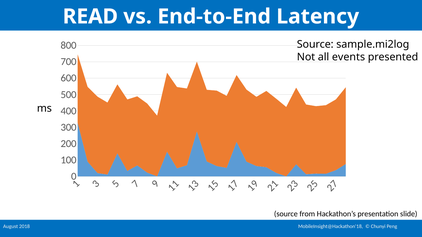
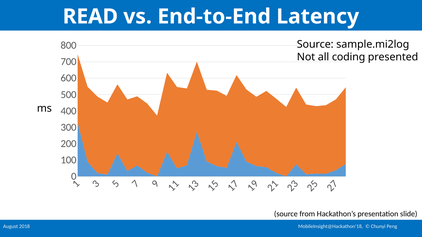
events: events -> coding (349, 57)
